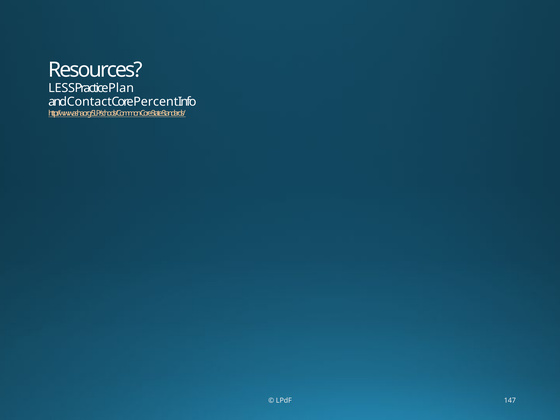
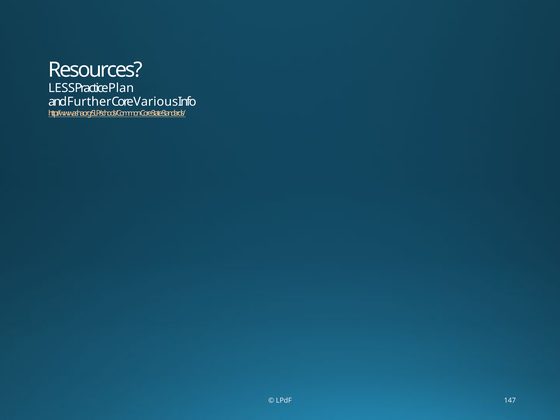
Contact: Contact -> Further (89, 102)
Percent: Percent -> Various (156, 102)
